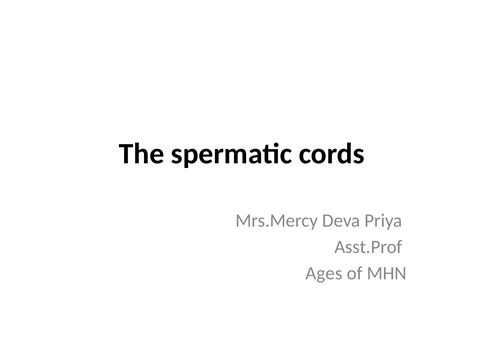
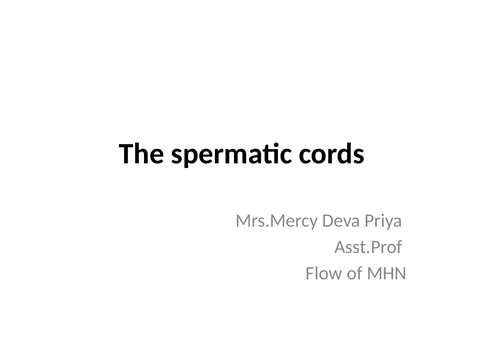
Ages: Ages -> Flow (324, 273)
